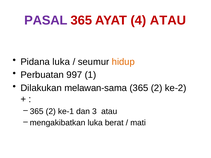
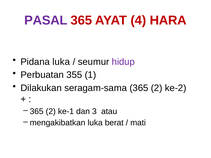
4 ATAU: ATAU -> HARA (168, 20)
hidup colour: orange -> purple (123, 62)
997: 997 -> 355 (74, 75)
melawan-sama: melawan-sama -> seragam-sama (96, 88)
